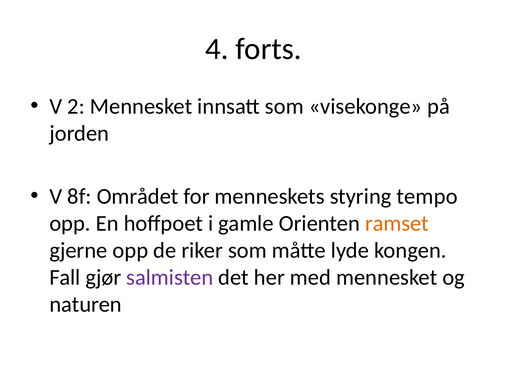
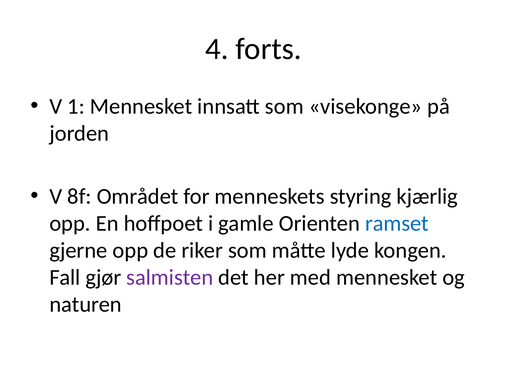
2: 2 -> 1 (76, 106)
tempo: tempo -> kjærlig (427, 197)
ramset colour: orange -> blue (397, 224)
